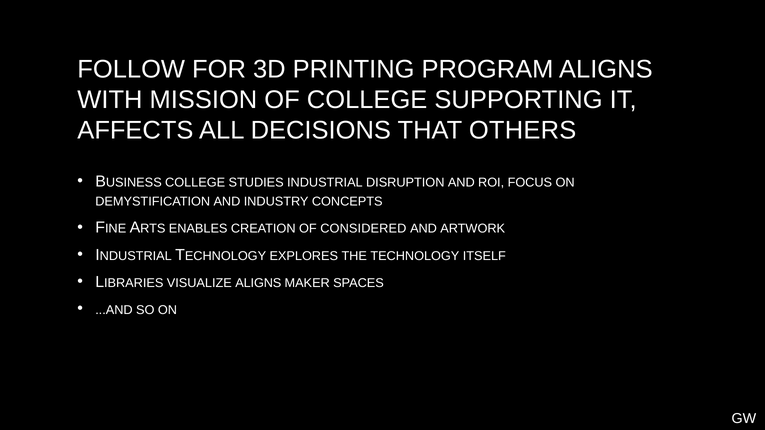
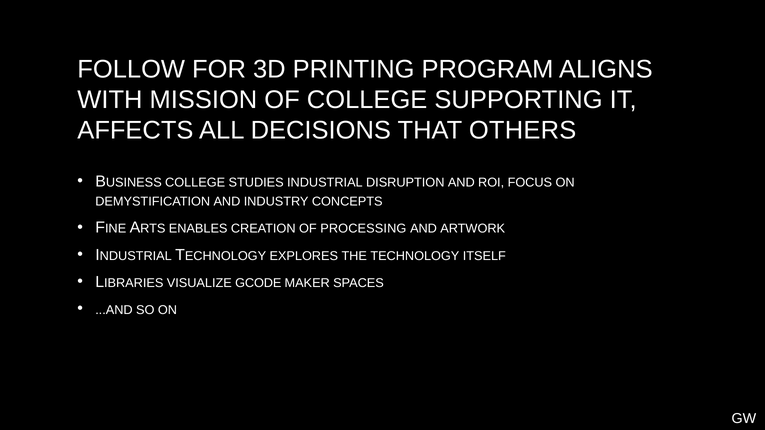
CONSIDERED: CONSIDERED -> PROCESSING (363, 229)
VISUALIZE ALIGNS: ALIGNS -> GCODE (258, 283)
